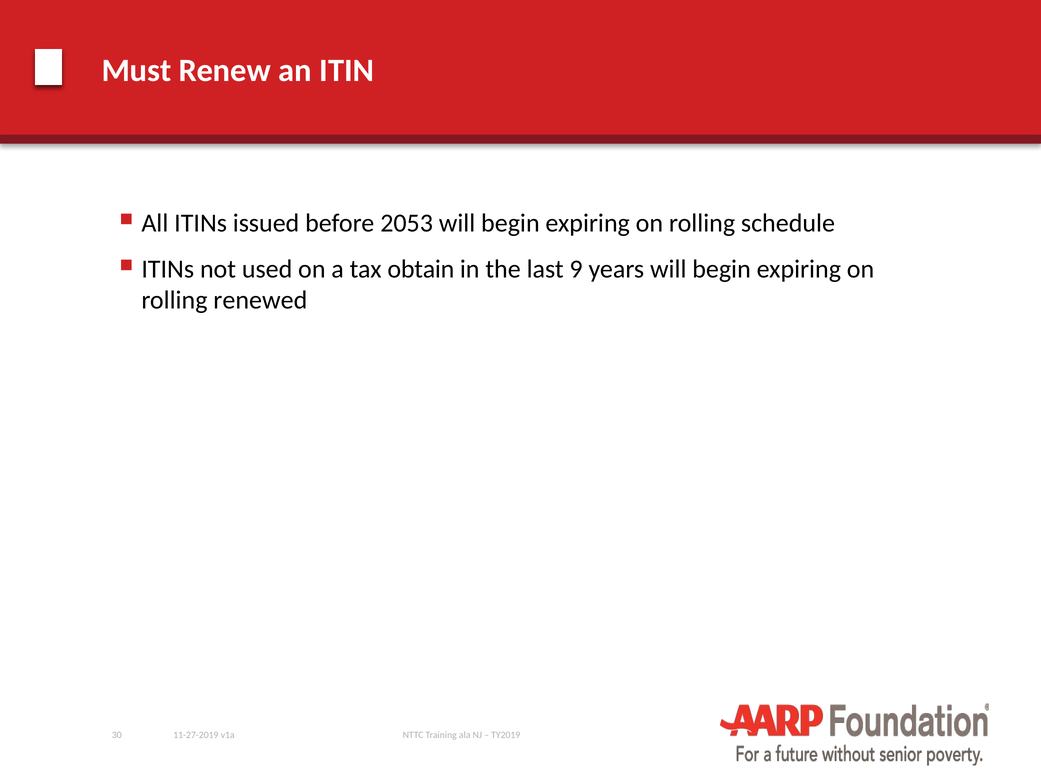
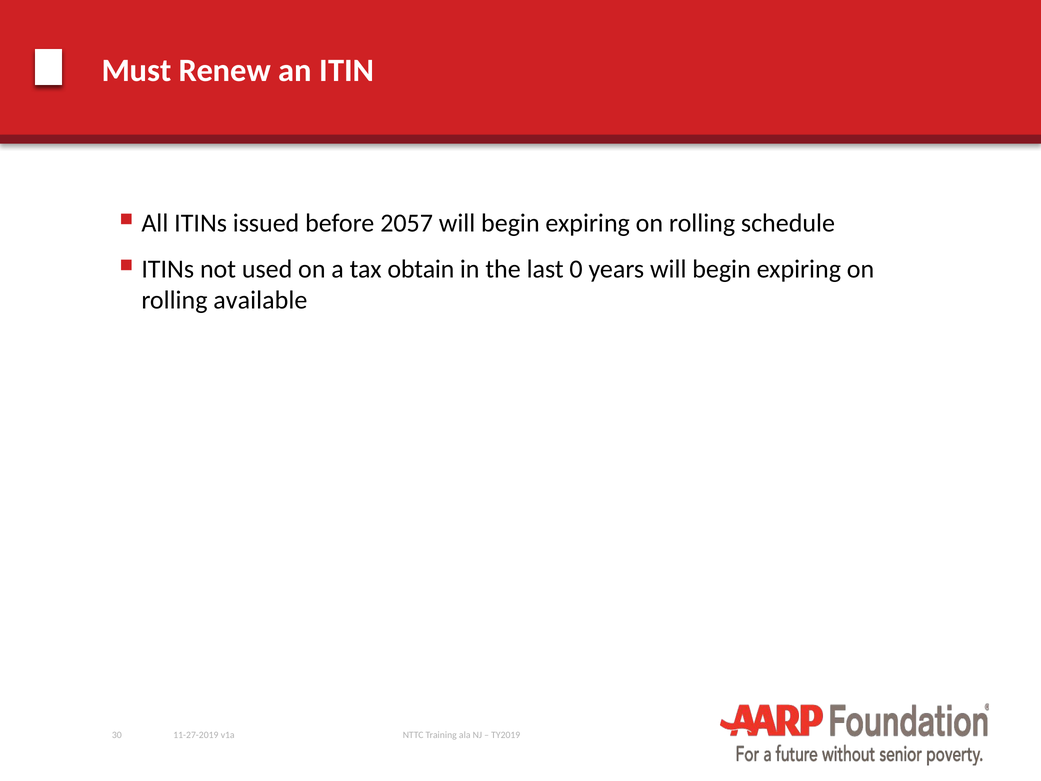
2053: 2053 -> 2057 (407, 223)
9: 9 -> 0 (576, 269)
renewed: renewed -> available (260, 300)
